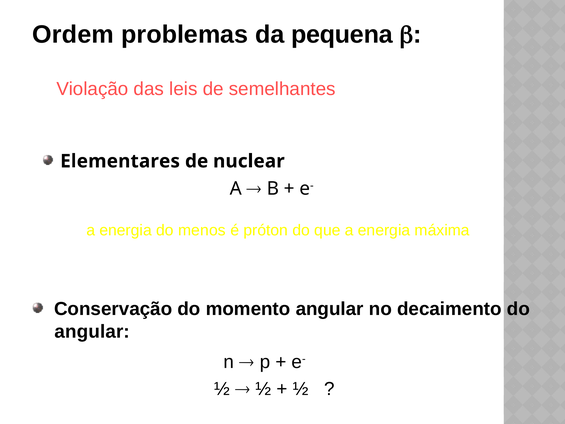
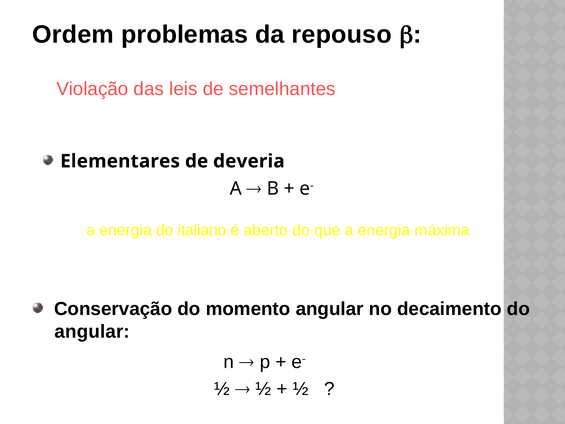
pequena: pequena -> repouso (342, 35)
nuclear: nuclear -> deveria (249, 161)
menos: menos -> italiano (202, 230)
próton: próton -> aberto (266, 230)
